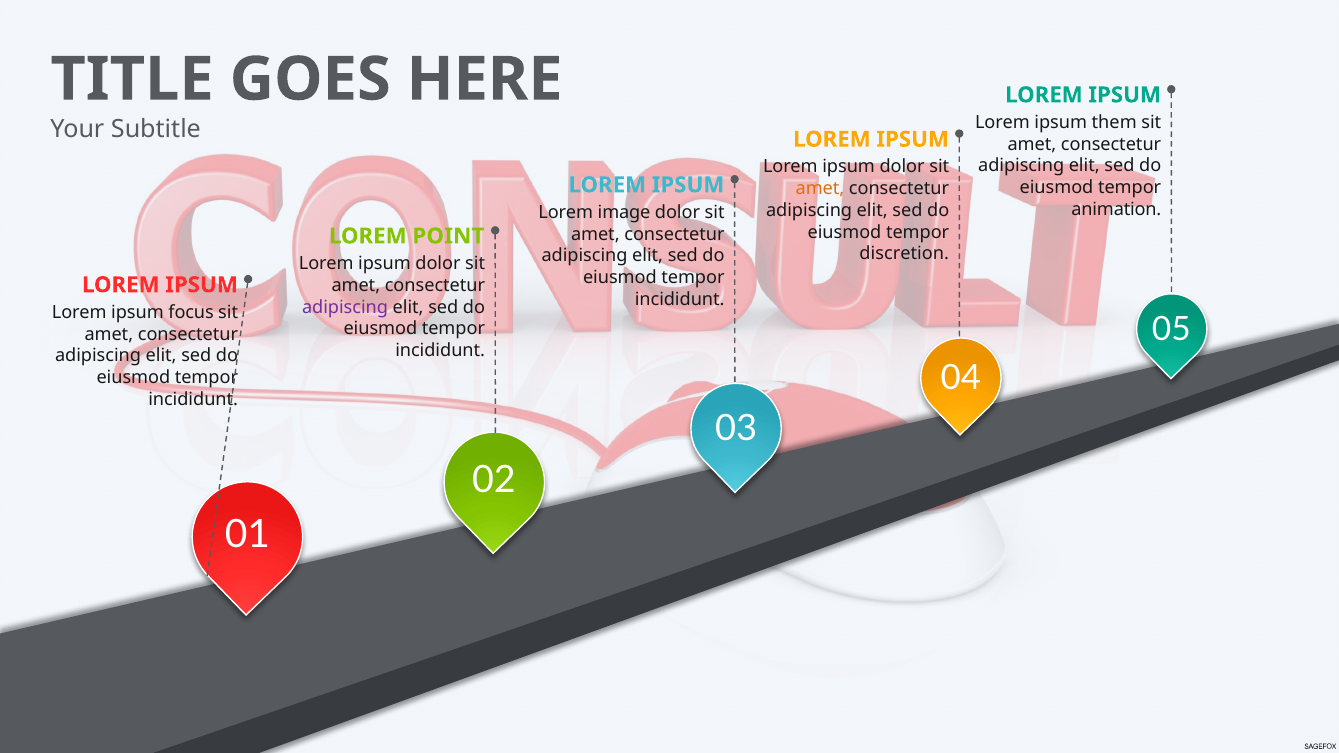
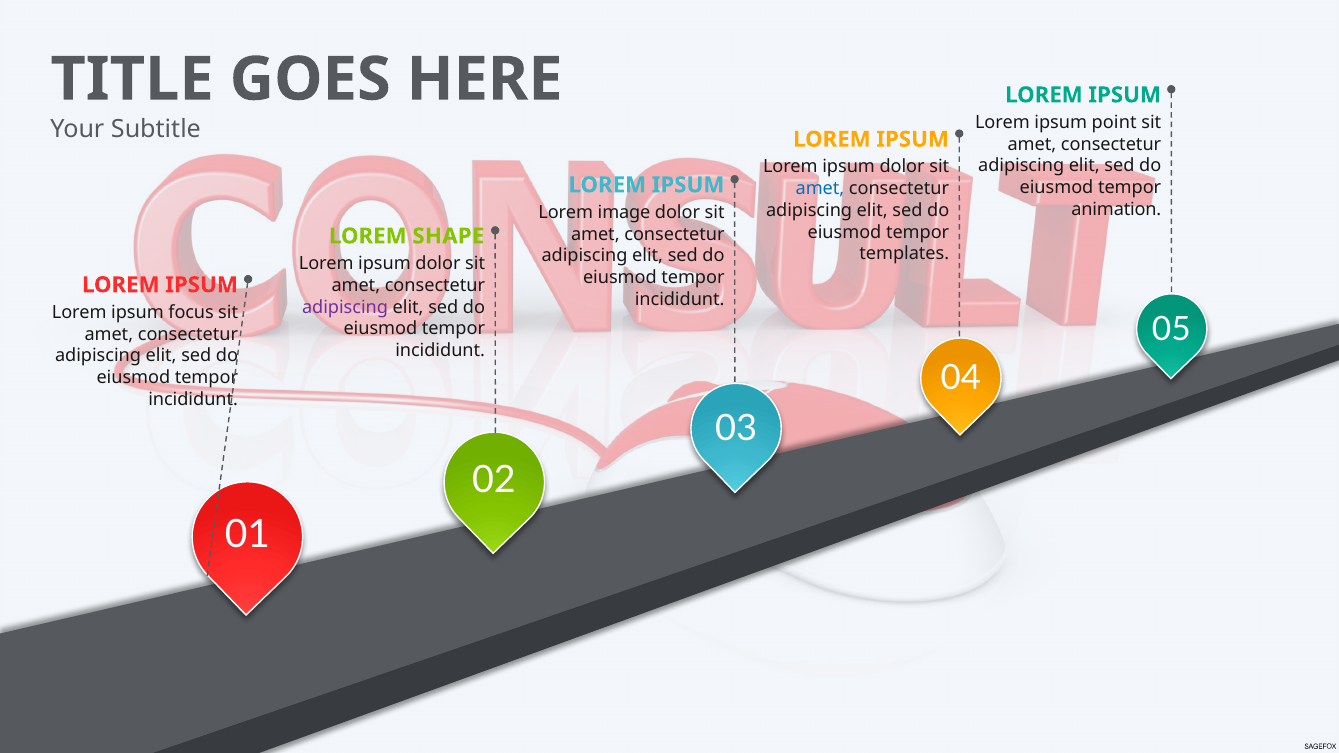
them: them -> point (1114, 122)
amet colour: orange -> blue (820, 189)
POINT: POINT -> SHAPE (448, 236)
discretion: discretion -> templates (904, 254)
